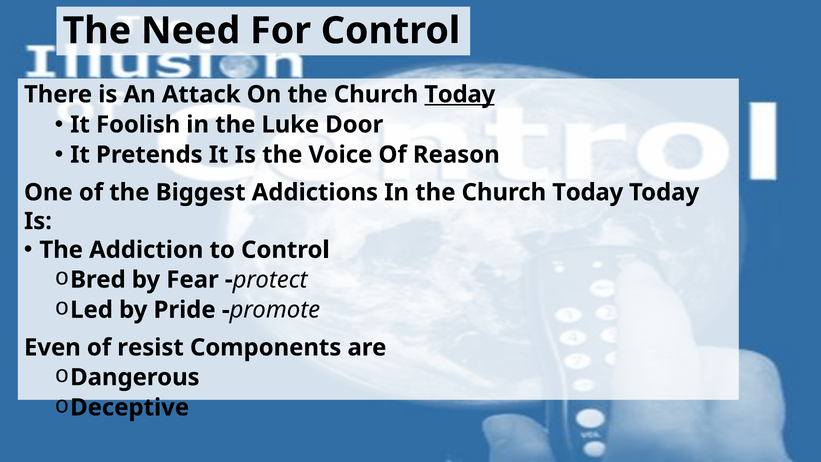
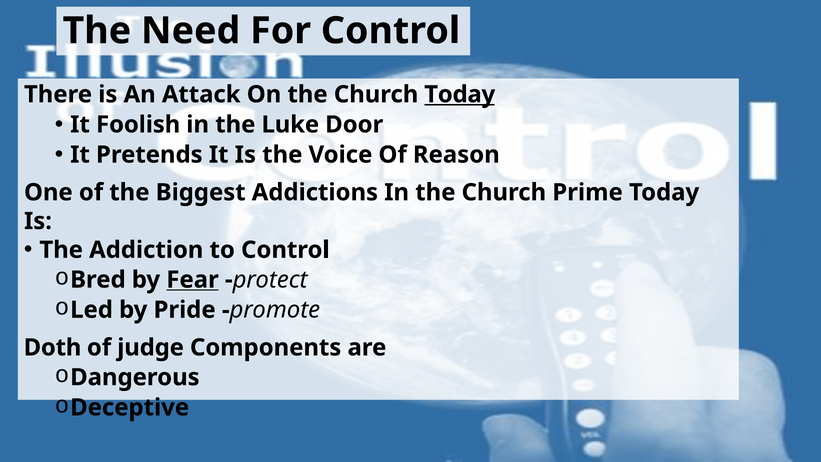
In the Church Today: Today -> Prime (588, 192)
Fear underline: none -> present (193, 280)
Even: Even -> Doth (52, 347)
resist: resist -> judge (151, 347)
